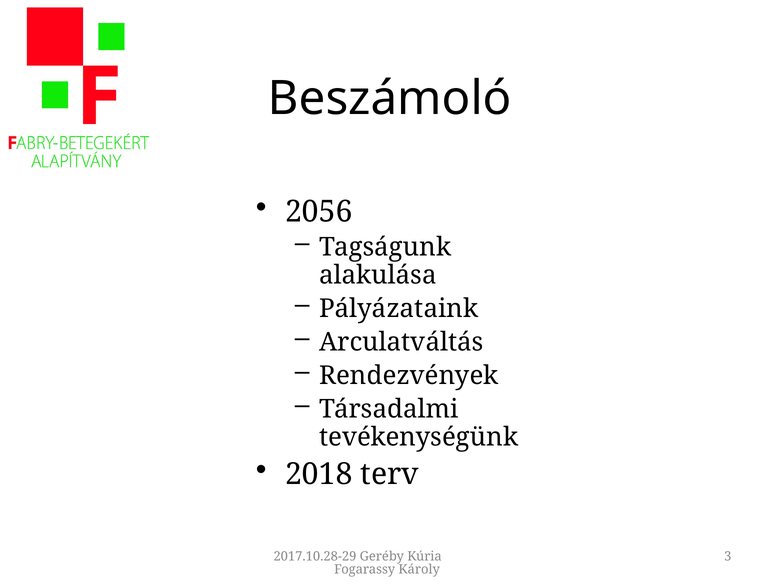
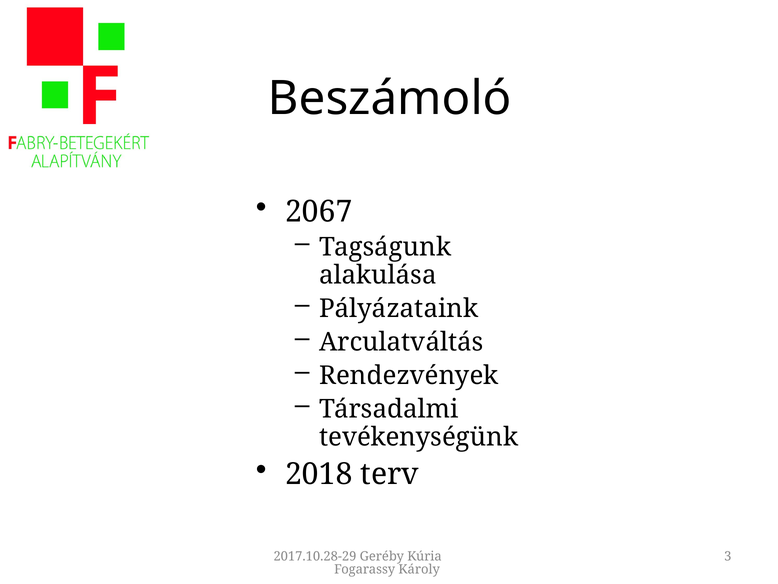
2056: 2056 -> 2067 (319, 212)
